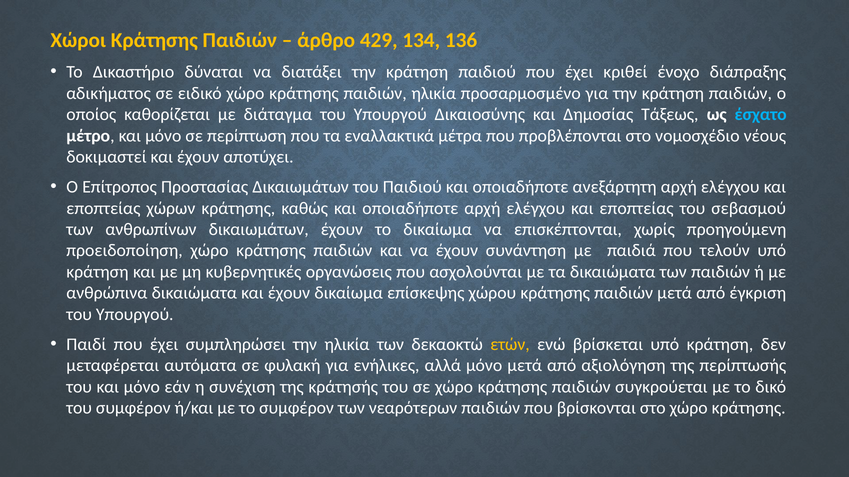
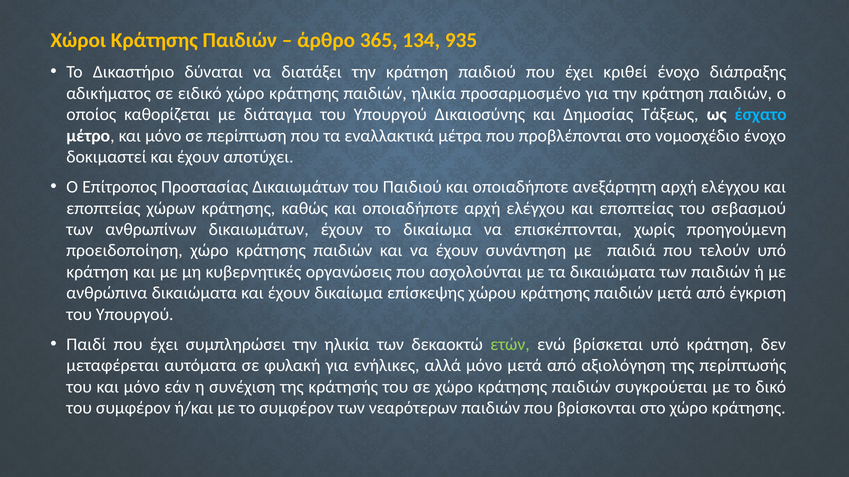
429: 429 -> 365 (379, 40)
136: 136 -> 935 (461, 40)
νομοσχέδιο νέους: νέους -> ένοχο (765, 136)
ετών colour: yellow -> light green (510, 345)
